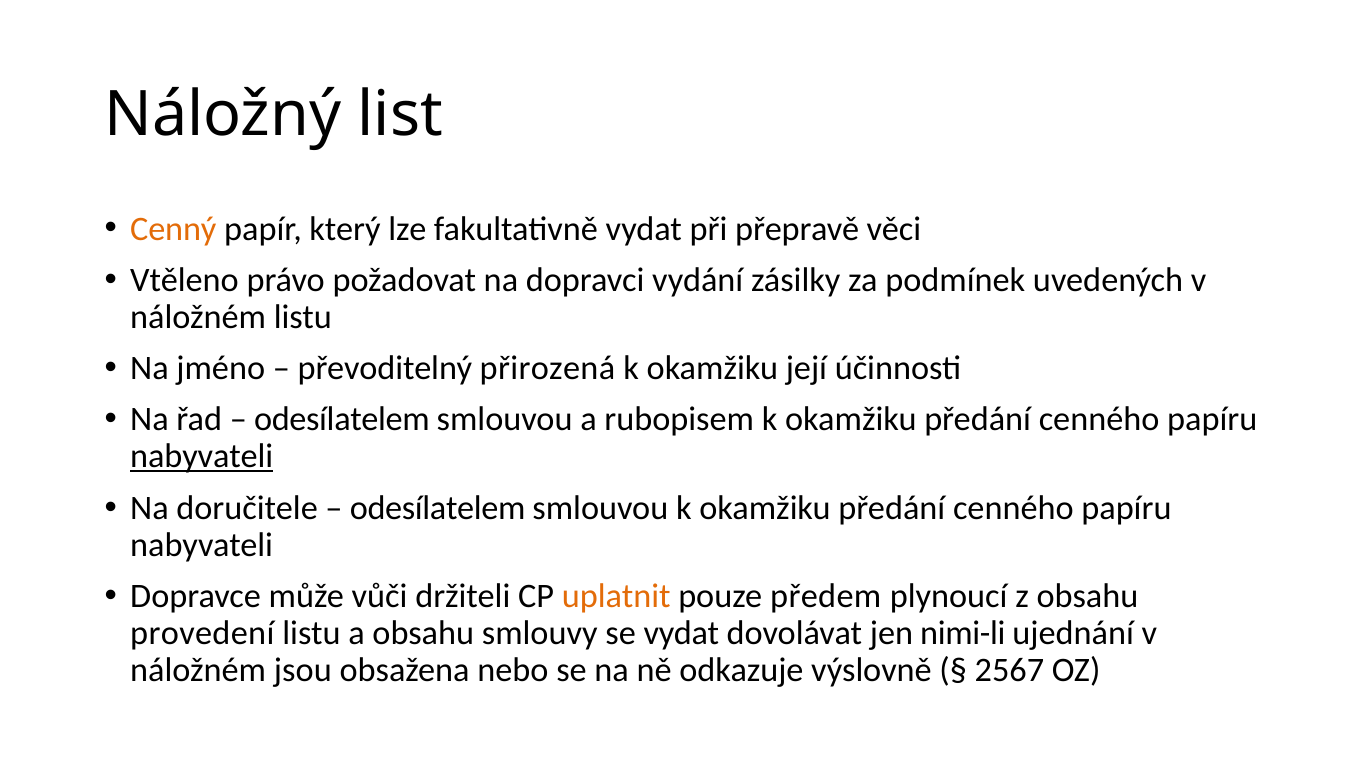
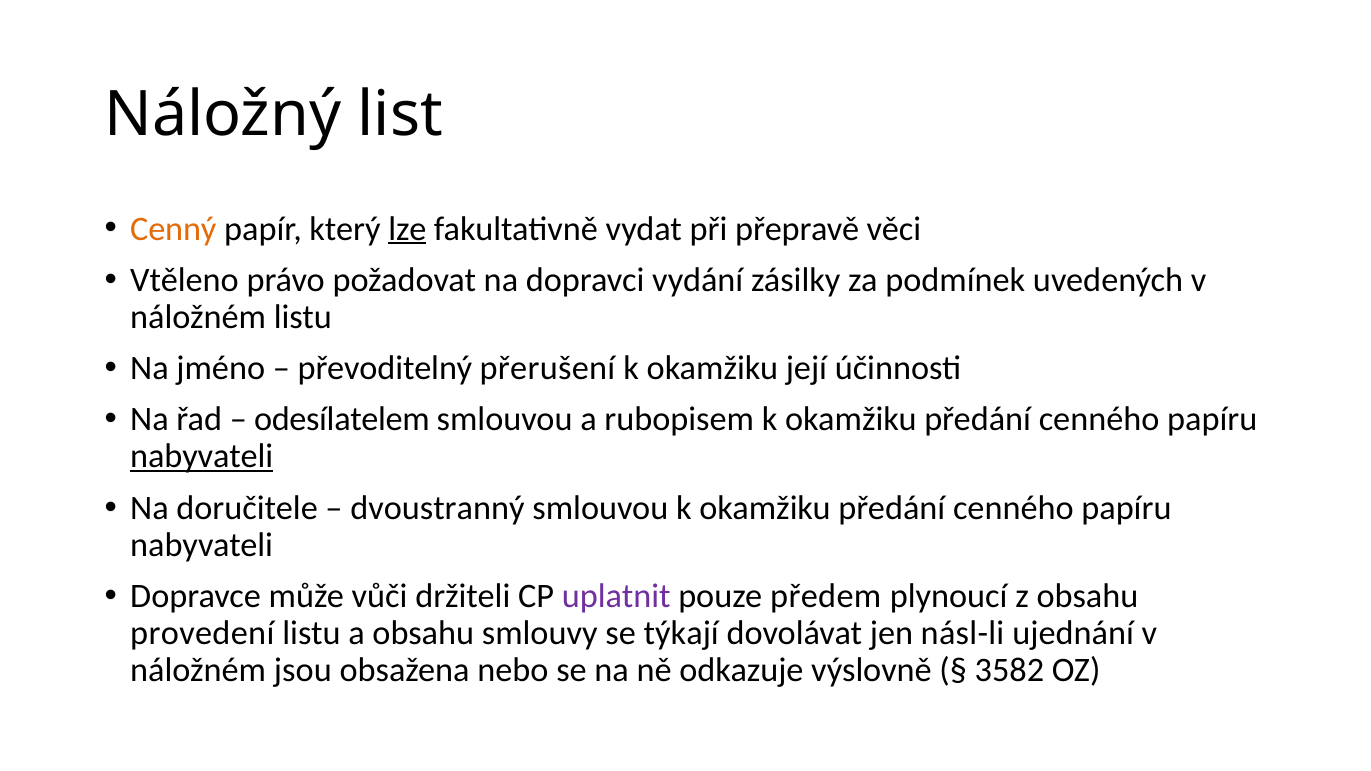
lze underline: none -> present (407, 229)
přirozená: přirozená -> přerušení (548, 368)
odesílatelem: odesílatelem -> dvoustranný (437, 508)
uplatnit colour: orange -> purple (616, 596)
se vydat: vydat -> týkají (681, 633)
nimi-li: nimi-li -> násl-li (963, 633)
2567: 2567 -> 3582 (1009, 670)
